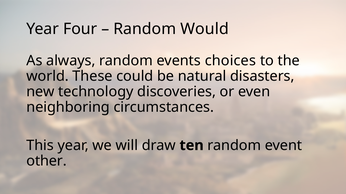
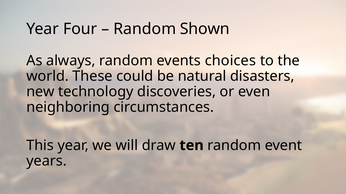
Would: Would -> Shown (205, 29)
other: other -> years (47, 161)
